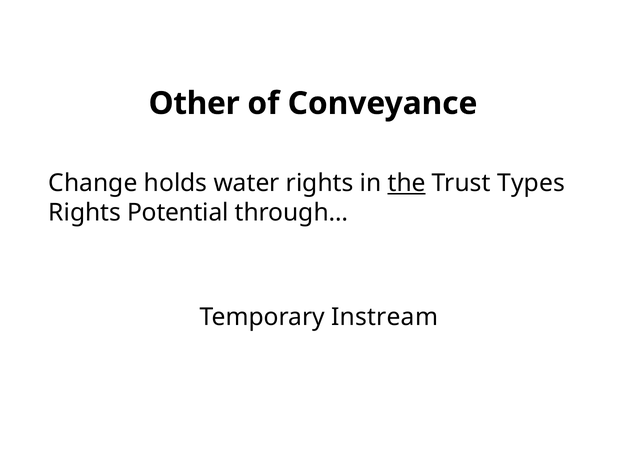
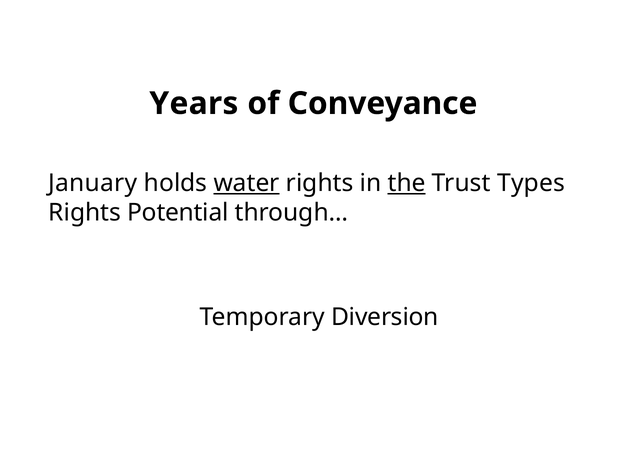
Other: Other -> Years (194, 103)
Change: Change -> January (93, 183)
water underline: none -> present (247, 183)
Instream: Instream -> Diversion (385, 317)
